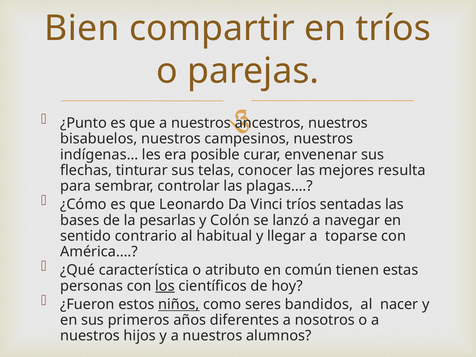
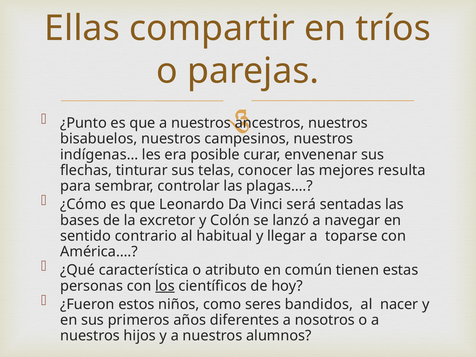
Bien: Bien -> Ellas (82, 28)
Vinci tríos: tríos -> será (301, 205)
pesarlas: pesarlas -> excretor (168, 220)
niños underline: present -> none (179, 304)
